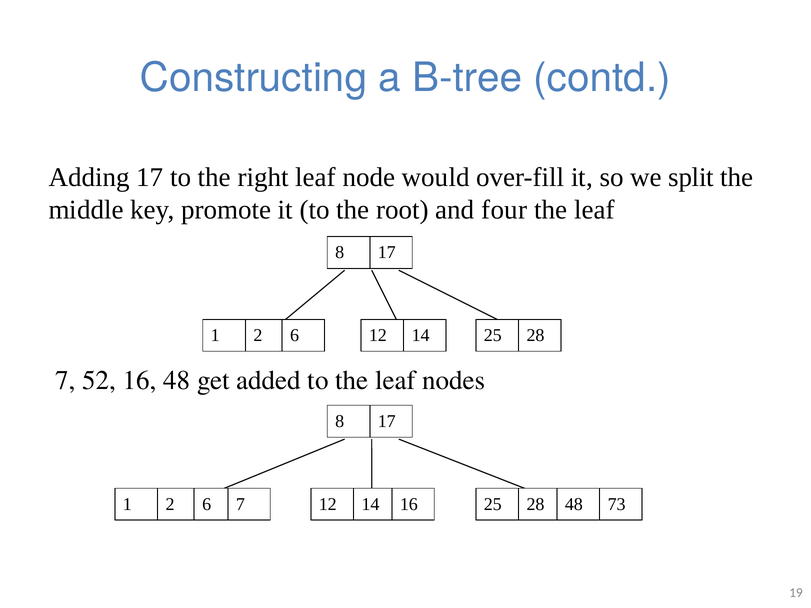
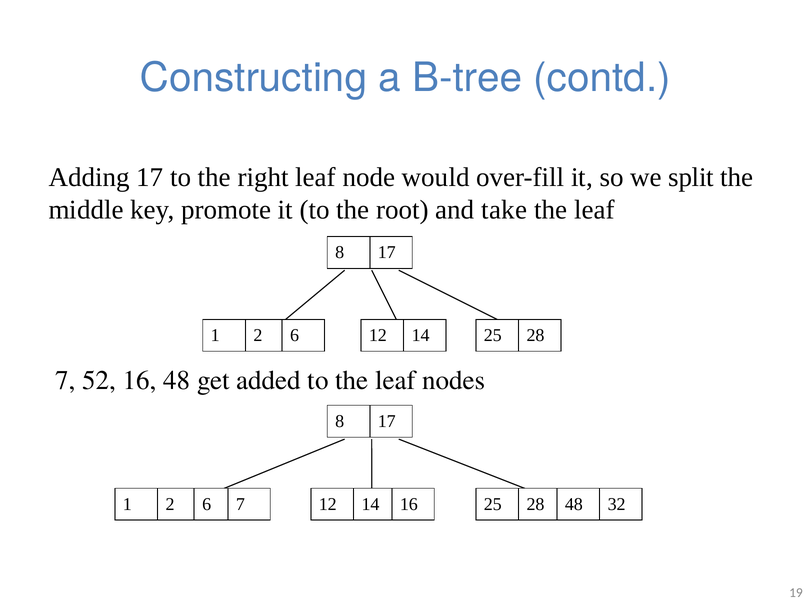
four: four -> take (504, 210)
73: 73 -> 32 (617, 504)
